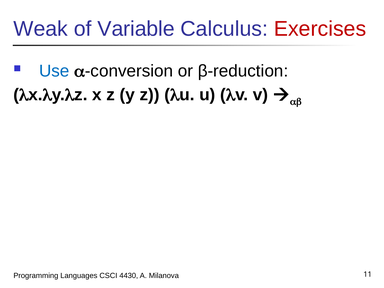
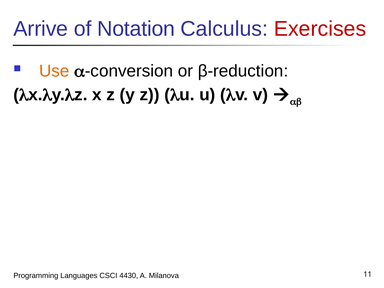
Weak: Weak -> Arrive (41, 29)
Variable: Variable -> Notation (136, 29)
Use colour: blue -> orange (54, 71)
